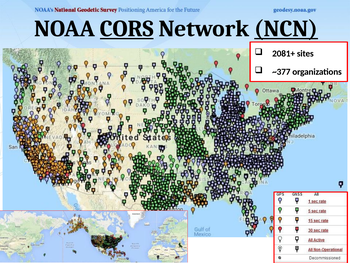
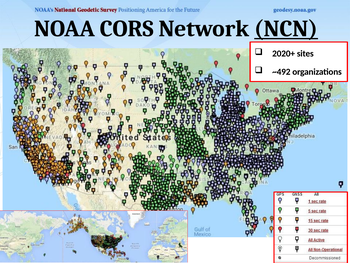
CORS underline: present -> none (127, 29)
2081+: 2081+ -> 2020+ (284, 53)
~377: ~377 -> ~492 (281, 72)
